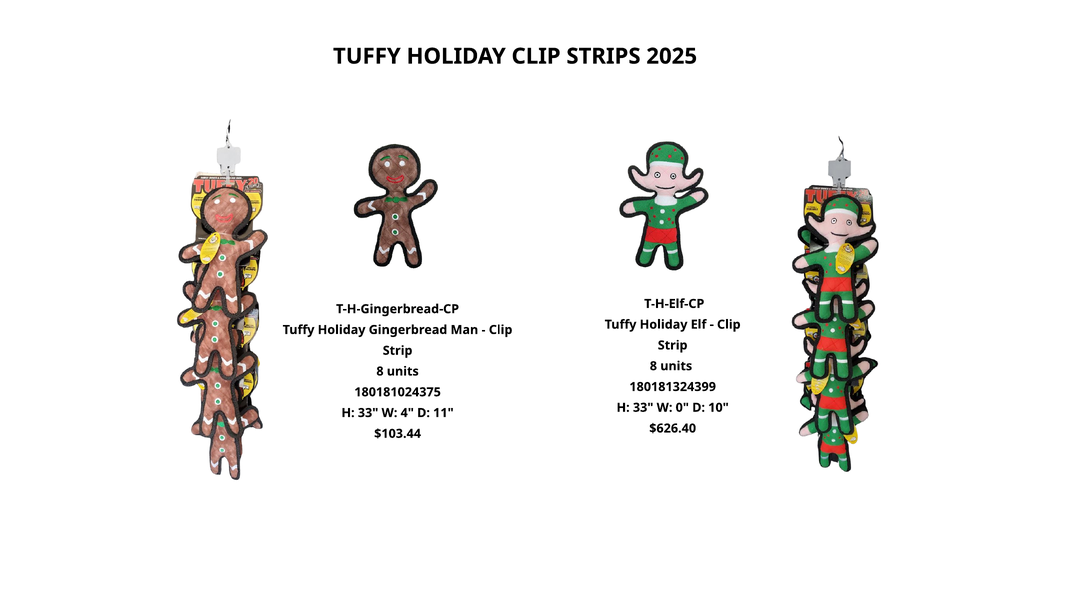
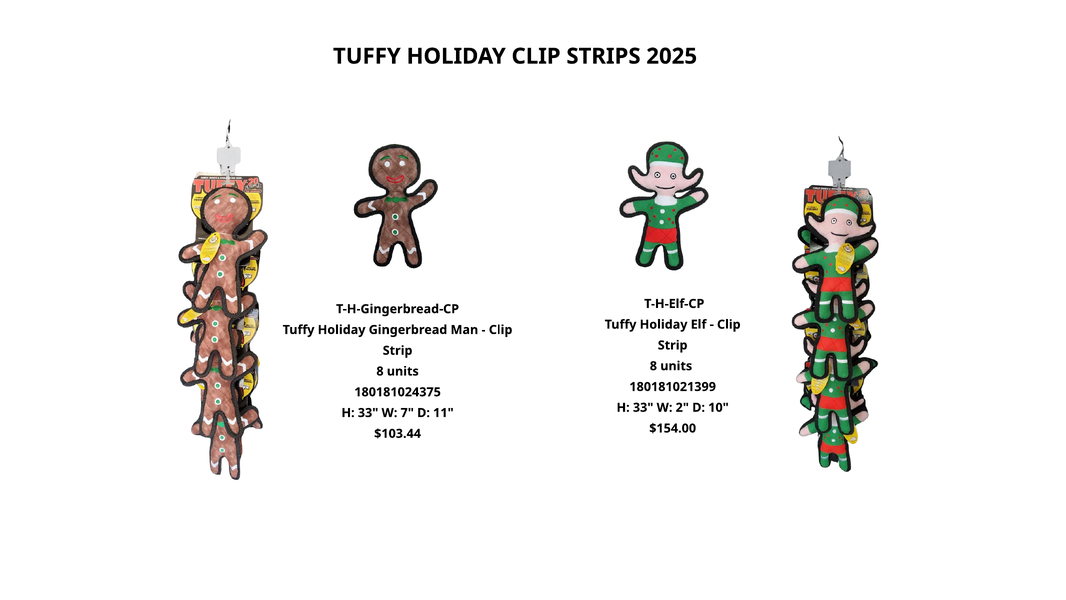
180181324399: 180181324399 -> 180181021399 (673, 387)
0: 0 -> 2 (682, 407)
4: 4 -> 7 (407, 413)
$626.40: $626.40 -> $154.00 (673, 428)
